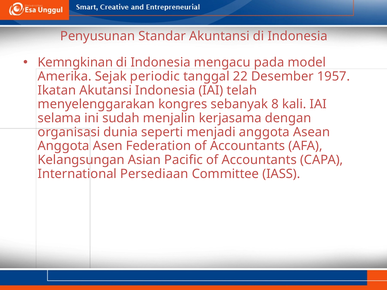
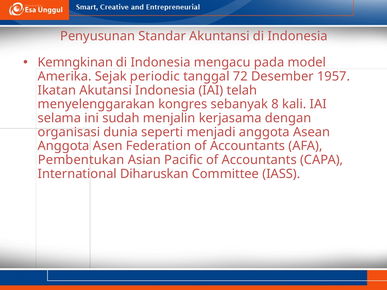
22: 22 -> 72 (240, 76)
Kelangsungan: Kelangsungan -> Pembentukan (81, 160)
Persediaan: Persediaan -> Diharuskan (154, 174)
